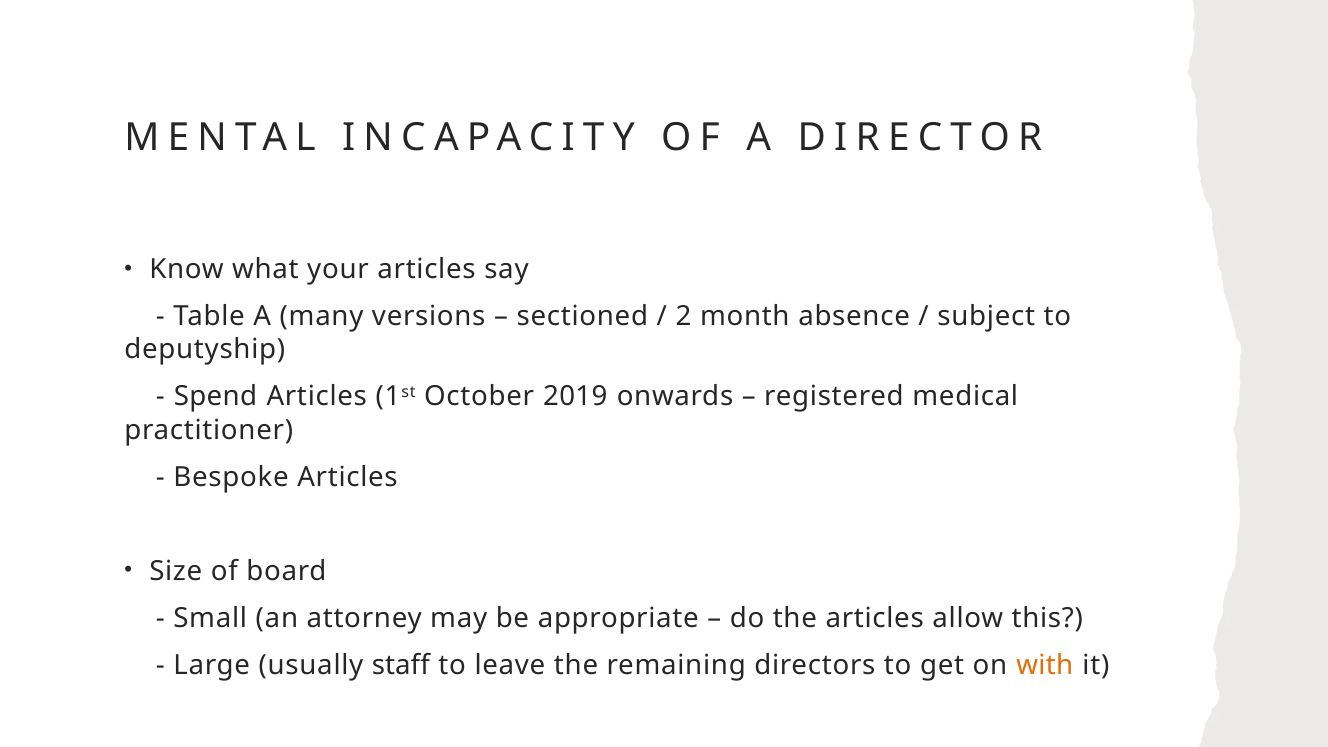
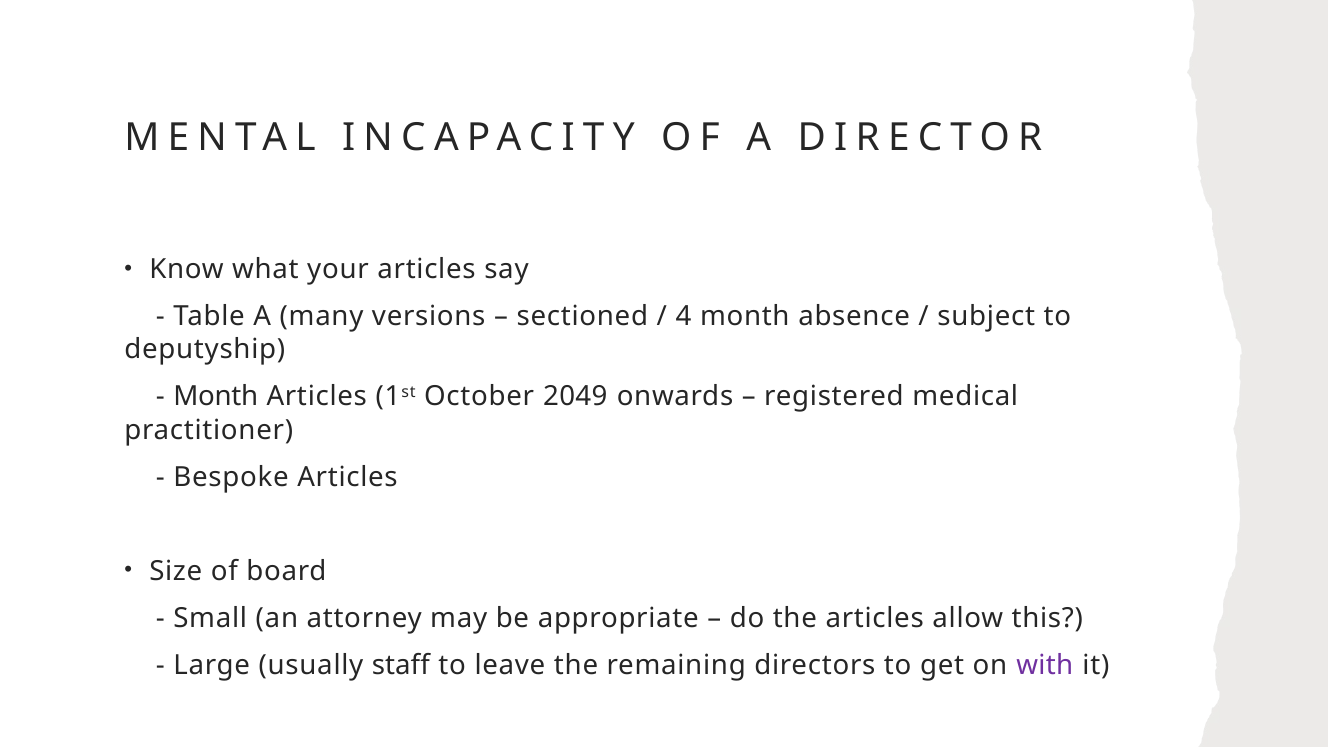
2: 2 -> 4 (684, 316)
Spend: Spend -> Month (216, 397)
2019: 2019 -> 2049 (575, 397)
with colour: orange -> purple (1045, 665)
